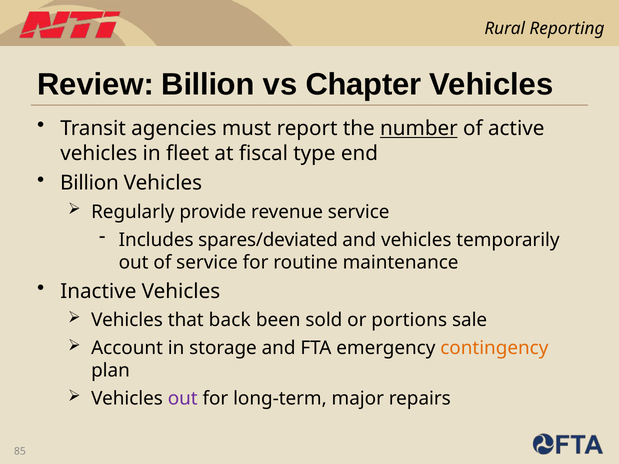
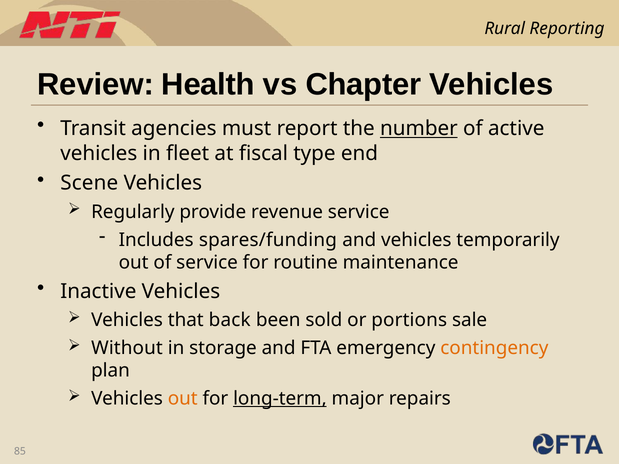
Review Billion: Billion -> Health (208, 85)
Billion: Billion -> Scene (89, 183)
spares/deviated: spares/deviated -> spares/funding (268, 240)
Account: Account -> Without (127, 348)
out colour: purple -> orange (183, 399)
long-term underline: none -> present (280, 399)
